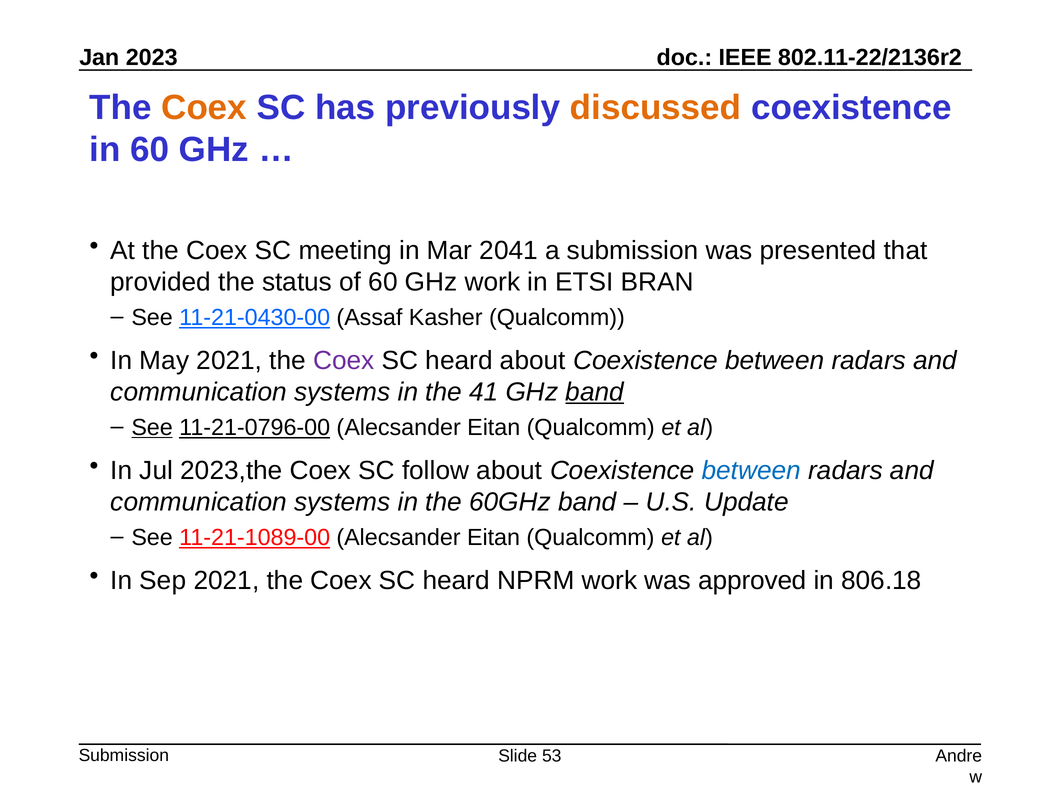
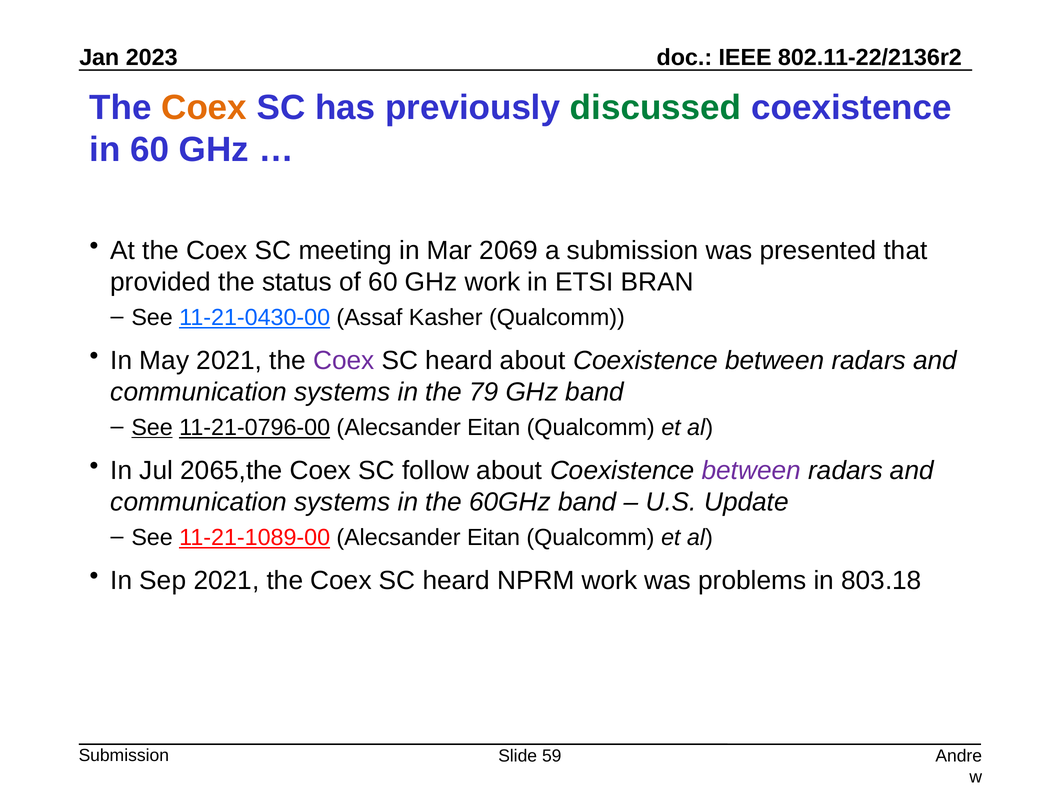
discussed colour: orange -> green (656, 108)
2041: 2041 -> 2069 (509, 251)
41: 41 -> 79 (484, 392)
band underline: present -> none (595, 392)
2023,the: 2023,the -> 2065,the (231, 471)
between colour: blue -> purple (751, 471)
approved: approved -> problems (752, 581)
806.18: 806.18 -> 803.18 (881, 581)
53: 53 -> 59 (552, 756)
